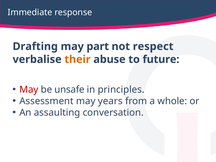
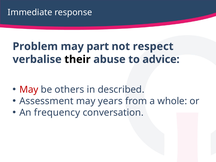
Drafting: Drafting -> Problem (35, 46)
their colour: orange -> black (78, 59)
future: future -> advice (161, 59)
unsafe: unsafe -> others (69, 90)
principles: principles -> described (121, 90)
assaulting: assaulting -> frequency (57, 113)
